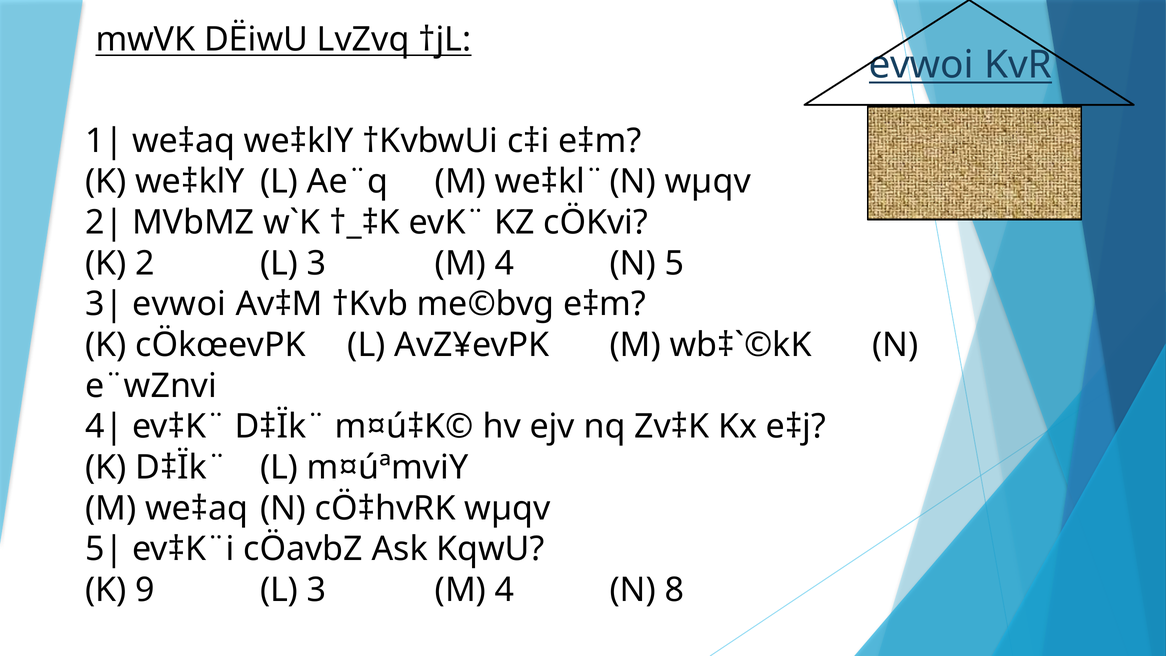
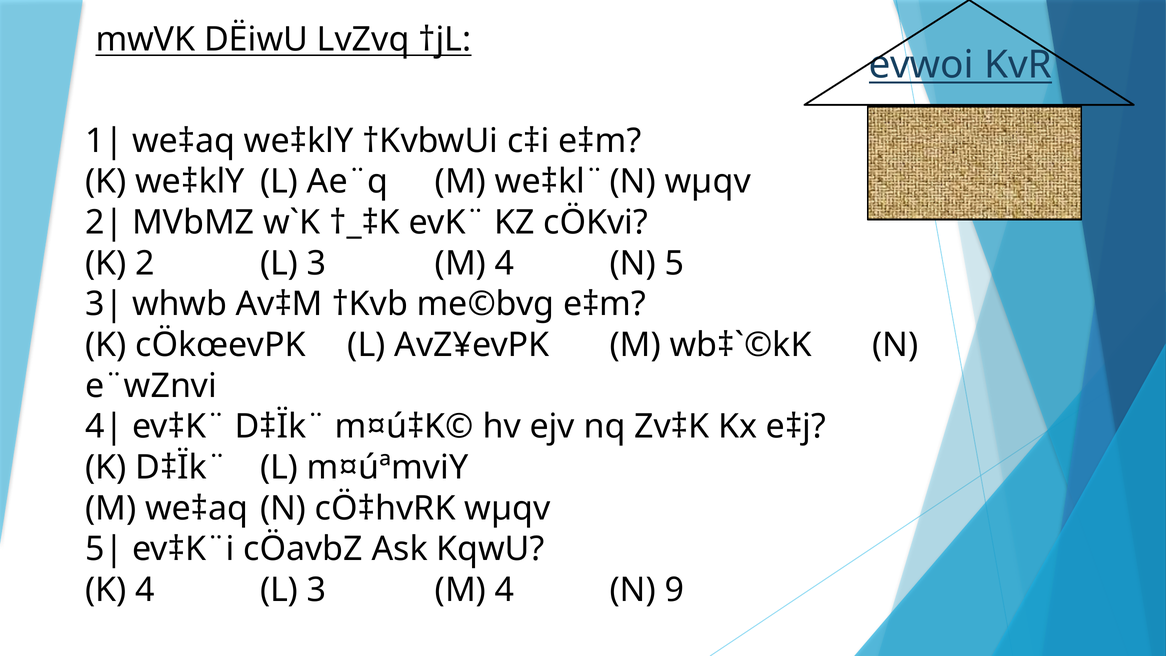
evwoi: evwoi -> whwb (180, 304)
K 9: 9 -> 4 (145, 590)
8: 8 -> 9 (674, 590)
